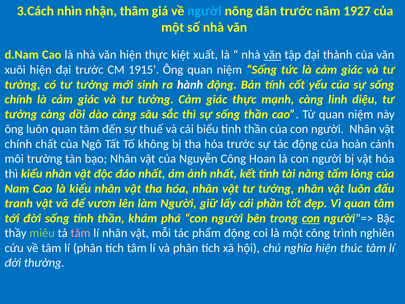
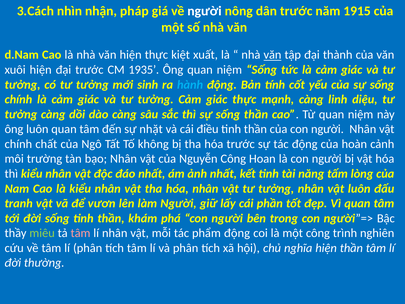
thâm: thâm -> pháp (134, 11)
người colour: light blue -> white (204, 11)
1927: 1927 -> 1915 (357, 11)
1915: 1915 -> 1935 (144, 70)
hành colour: white -> light blue (190, 85)
thuế: thuế -> nhặt (151, 129)
biểu: biểu -> điều (208, 129)
con underline: present -> none (311, 218)
hiện thúc: thúc -> thần (351, 248)
